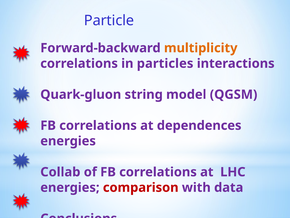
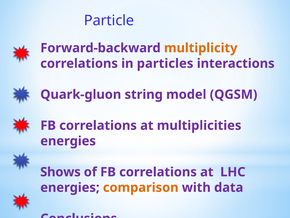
dependences: dependences -> multiplicities (199, 125)
Collab: Collab -> Shows (60, 172)
comparison colour: red -> orange (141, 187)
